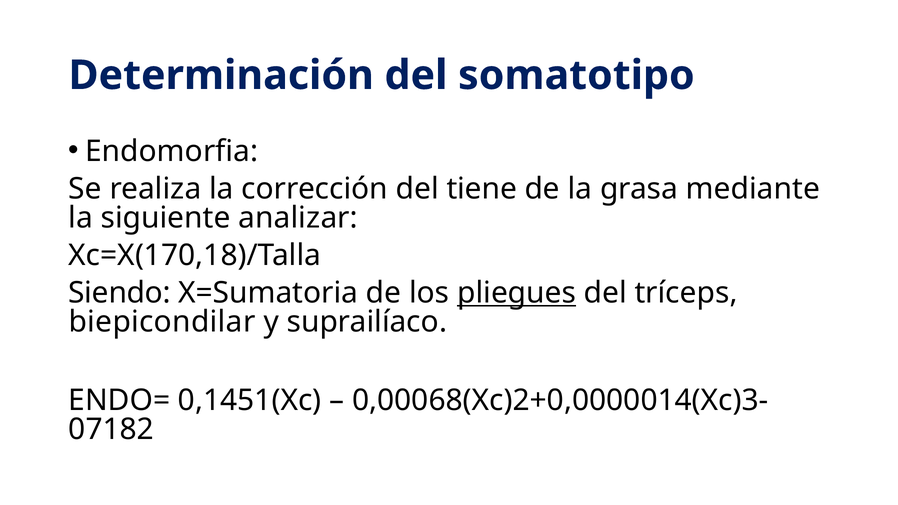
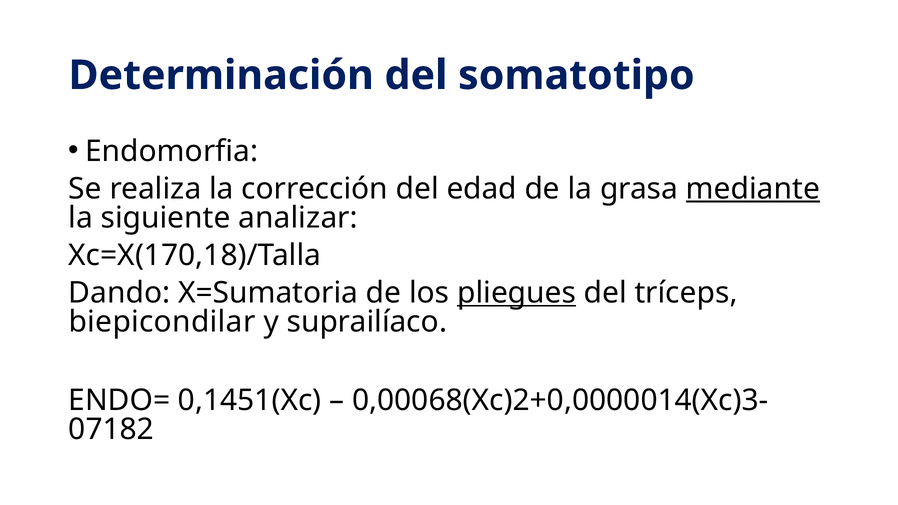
tiene: tiene -> edad (482, 189)
mediante underline: none -> present (753, 189)
Siendo: Siendo -> Dando (119, 293)
